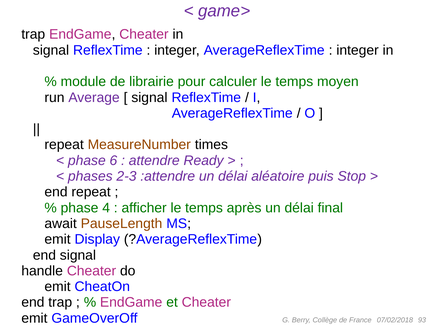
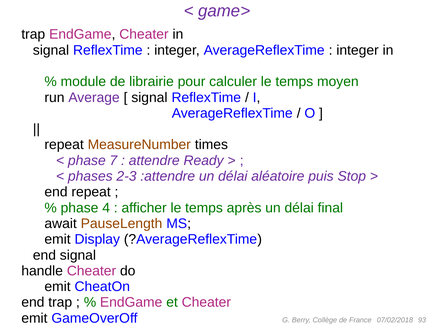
6: 6 -> 7 (113, 161)
